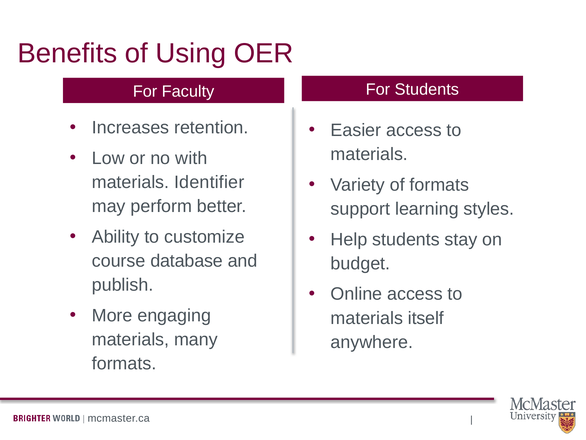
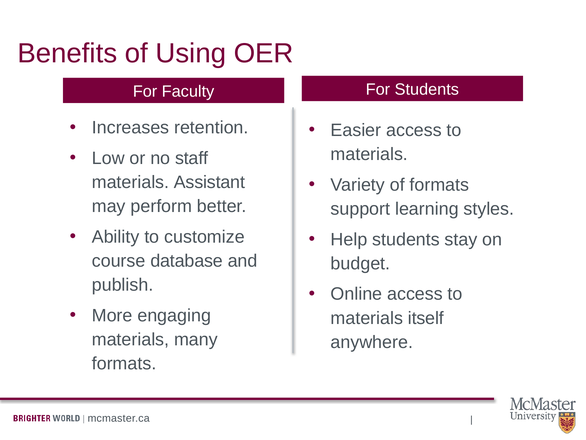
with: with -> staff (192, 158)
Identifier: Identifier -> Assistant (209, 182)
